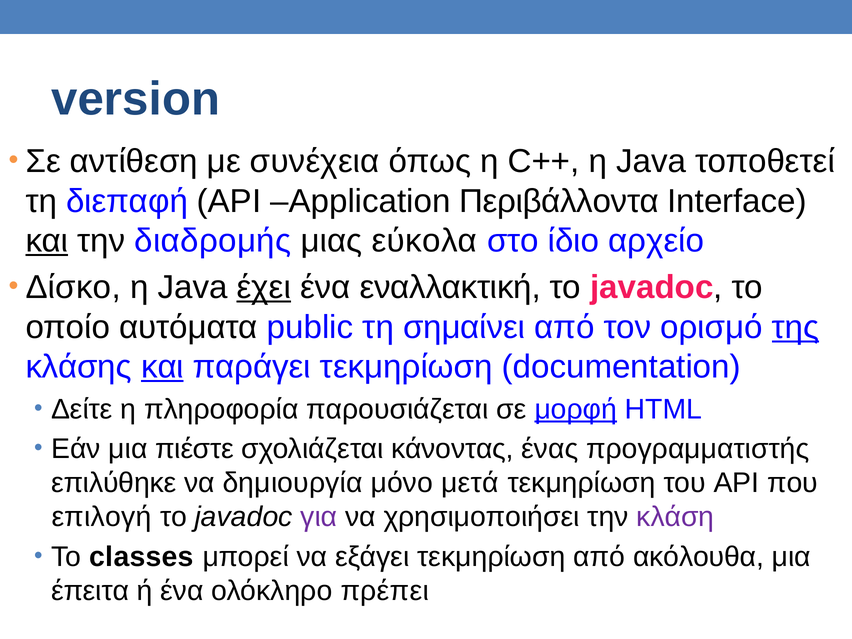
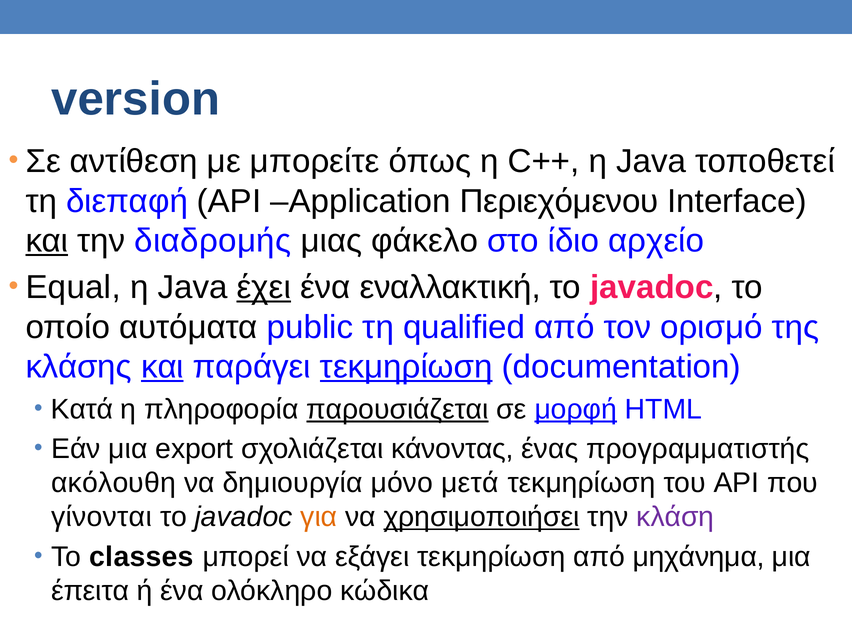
συνέχεια: συνέχεια -> μπορείτε (315, 161)
Περιβάλλοντα: Περιβάλλοντα -> Περιεχόμενου (559, 201)
εύκολα: εύκολα -> φάκελο (425, 241)
Δίσκο: Δίσκο -> Equal (73, 287)
σημαίνει: σημαίνει -> qualified (464, 327)
της underline: present -> none (795, 327)
τεκμηρίωση underline: none -> present (406, 367)
Δείτε: Δείτε -> Κατά (82, 409)
παρουσιάζεται underline: none -> present (397, 409)
πιέστε: πιέστε -> export (194, 449)
επιλύθηκε: επιλύθηκε -> ακόλουθη (114, 483)
επιλογή: επιλογή -> γίνονται (102, 517)
για colour: purple -> orange (319, 517)
χρησιμοποιήσει underline: none -> present (482, 517)
ακόλουθα: ακόλουθα -> μηχάνημα (699, 557)
πρέπει: πρέπει -> κώδικα (385, 591)
